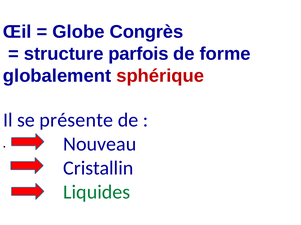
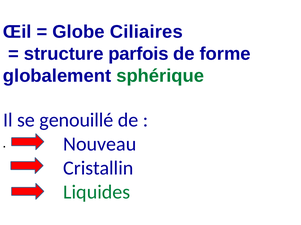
Congrès: Congrès -> Ciliaires (146, 32)
sphérique colour: red -> green (160, 76)
présente: présente -> genouillé (76, 120)
